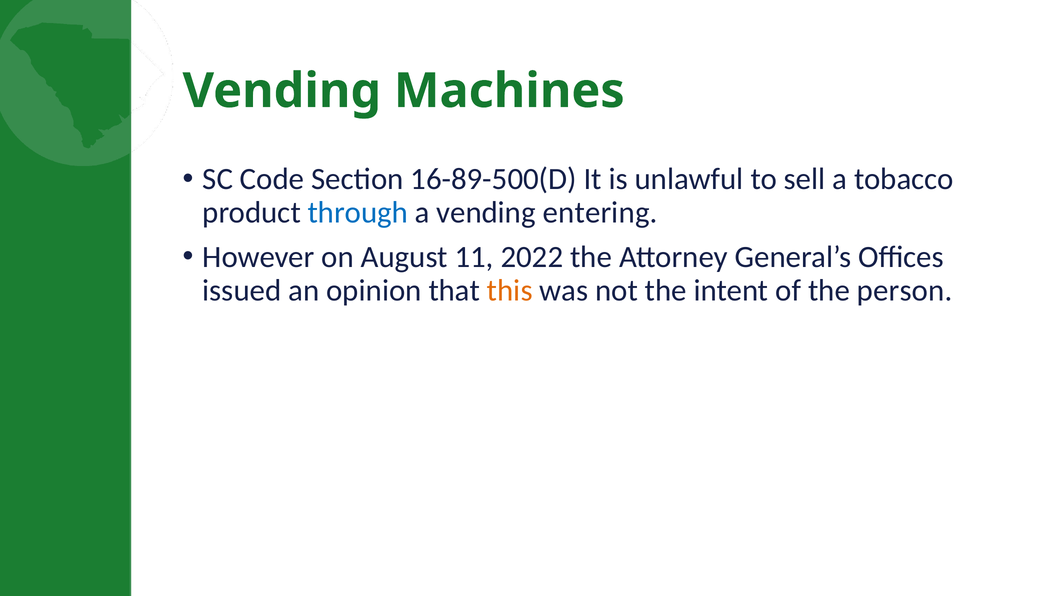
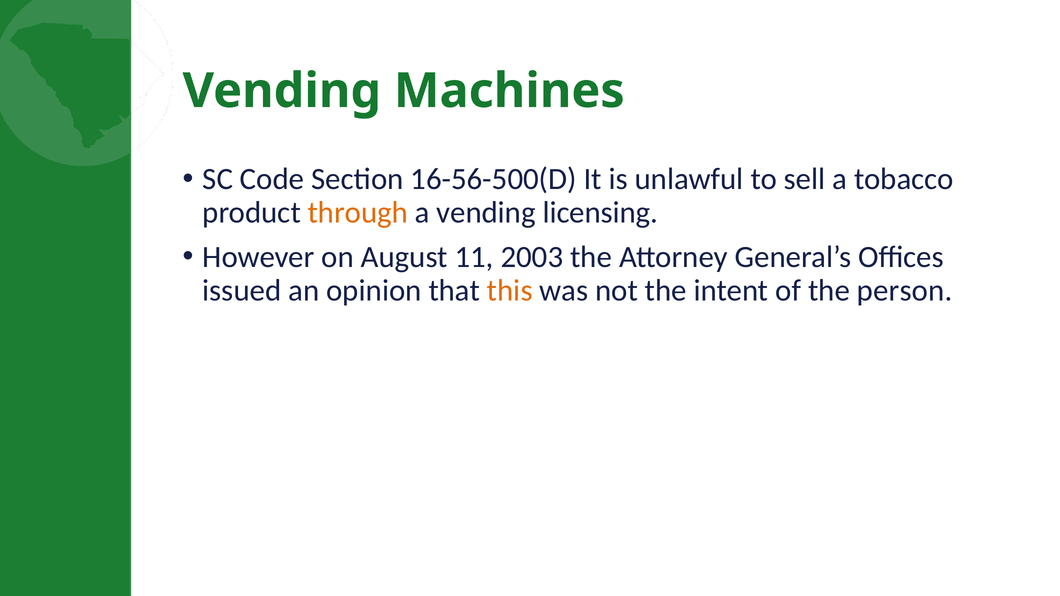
16-89-500(D: 16-89-500(D -> 16-56-500(D (494, 179)
through colour: blue -> orange (358, 213)
entering: entering -> licensing (600, 213)
2022: 2022 -> 2003 (532, 257)
